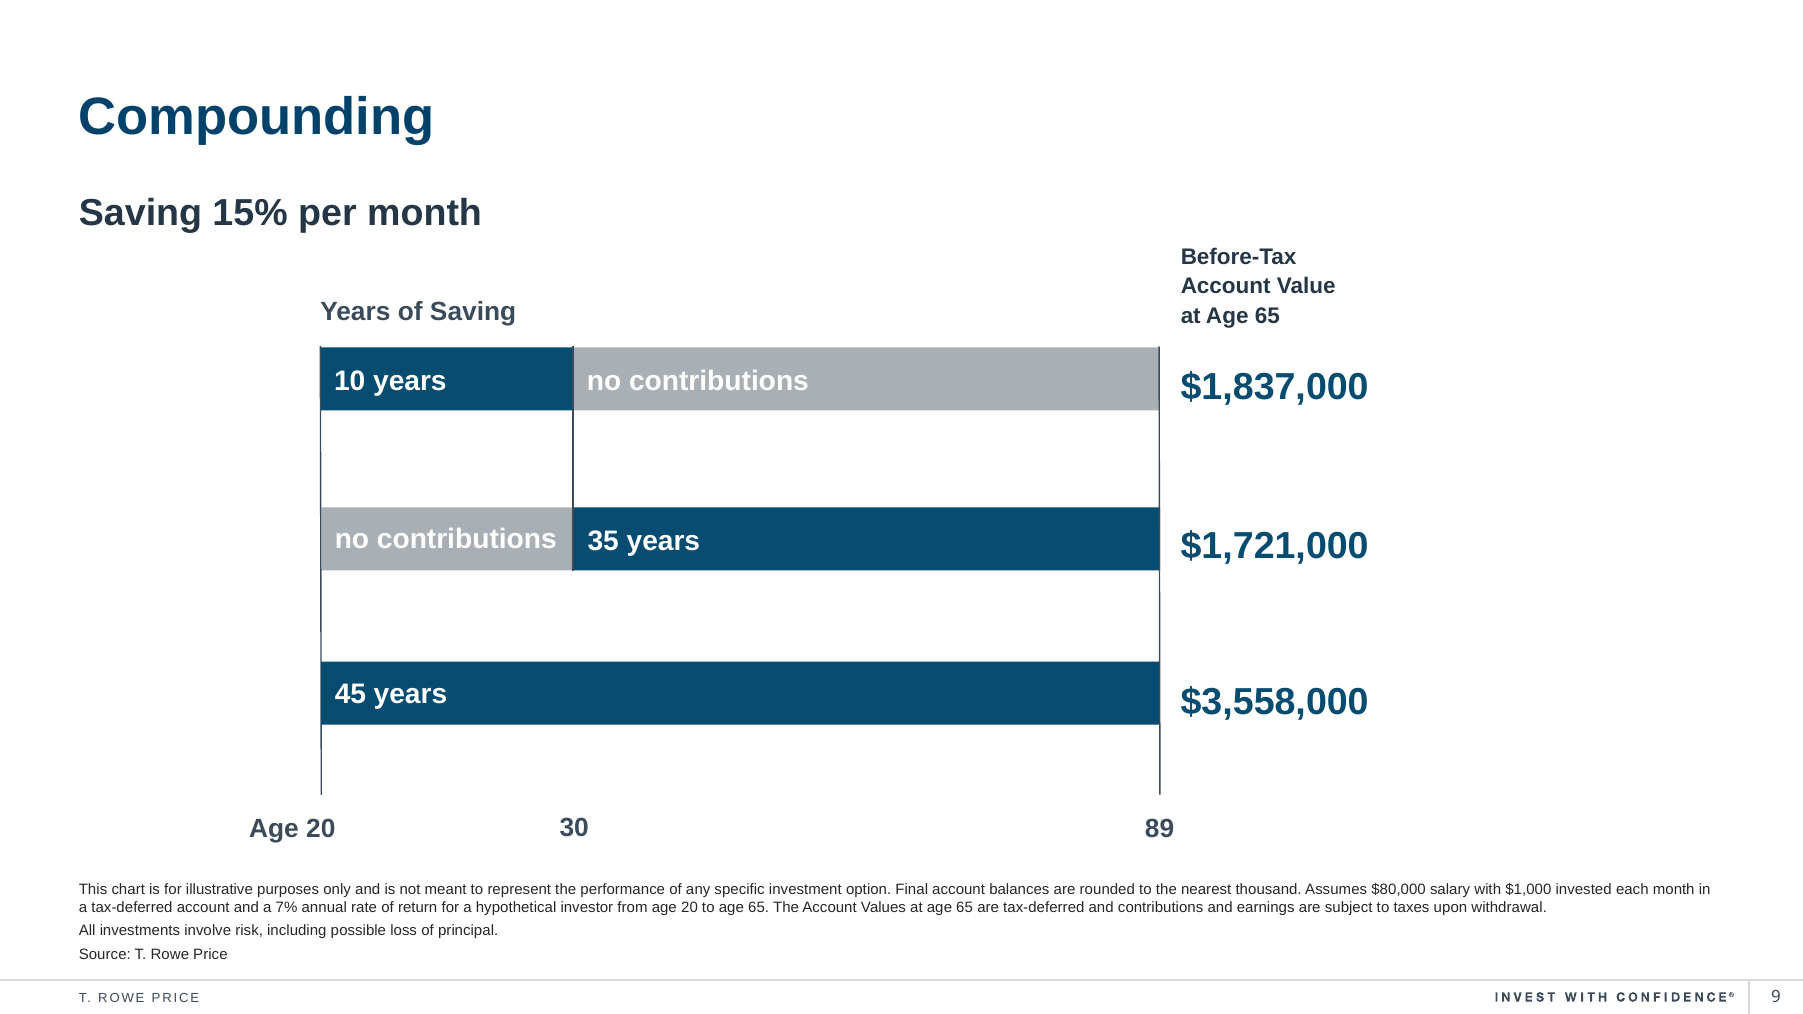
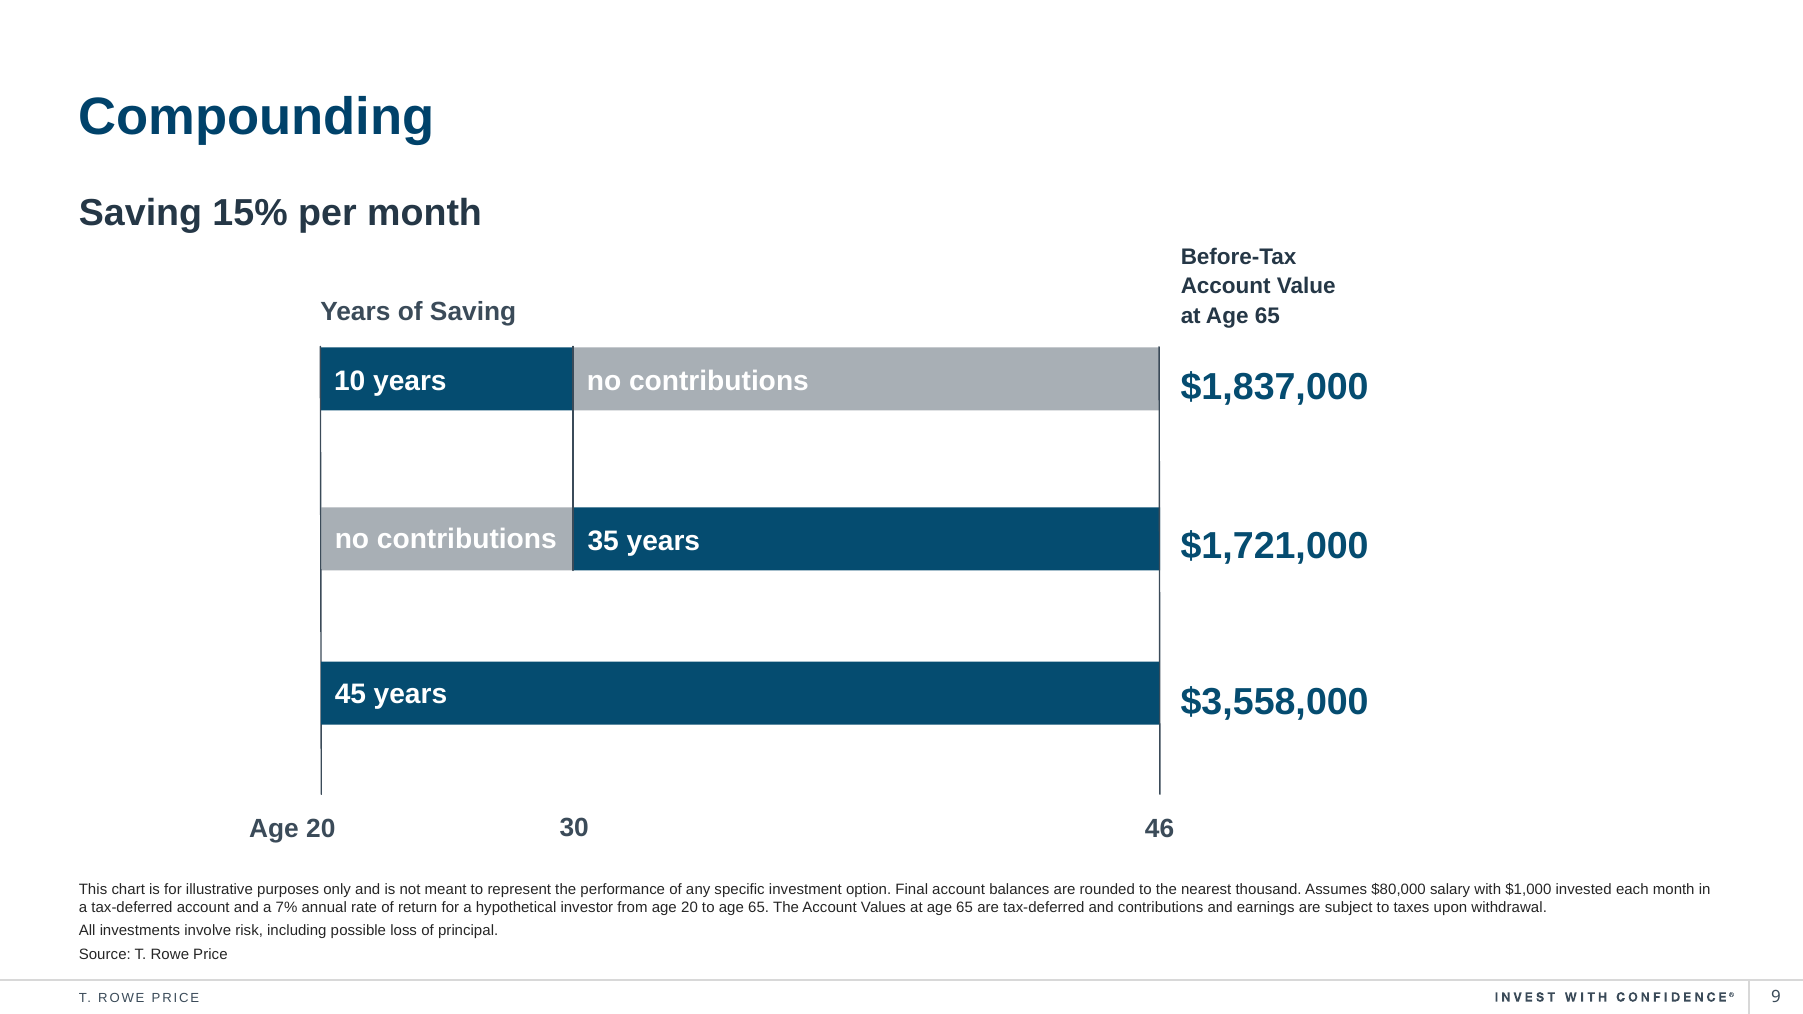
89: 89 -> 46 (1160, 829)
